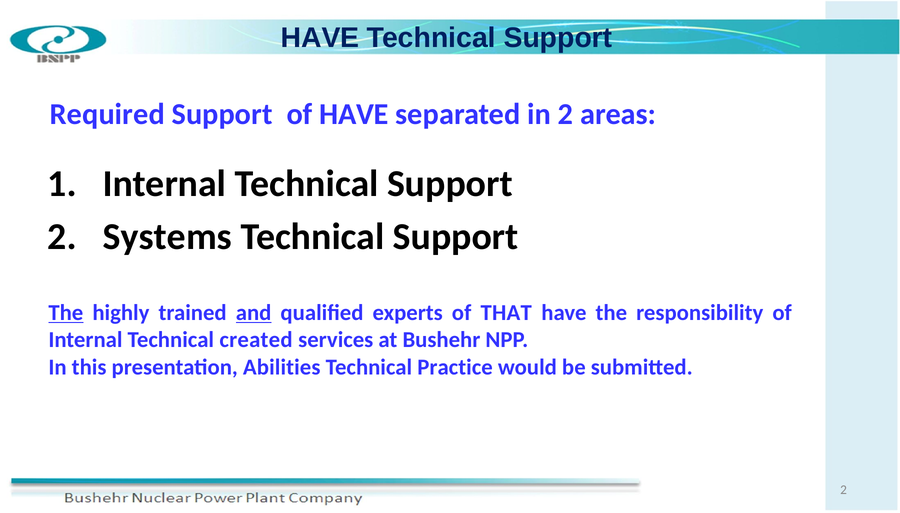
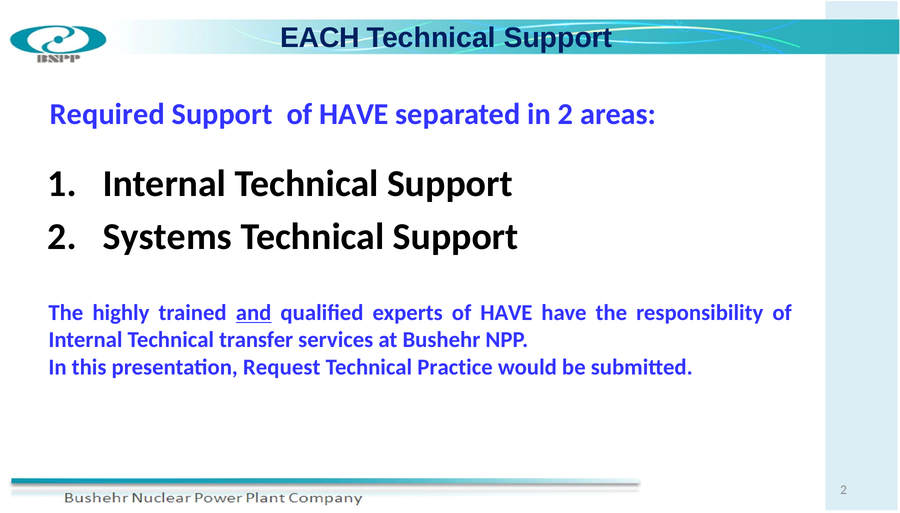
HAVE: HAVE -> EACH (320, 38)
The underline: present -> none (66, 313)
experts of THAT: THAT -> HAVE (506, 313)
created: created -> transfer (256, 340)
Abilities: Abilities -> Request (282, 367)
